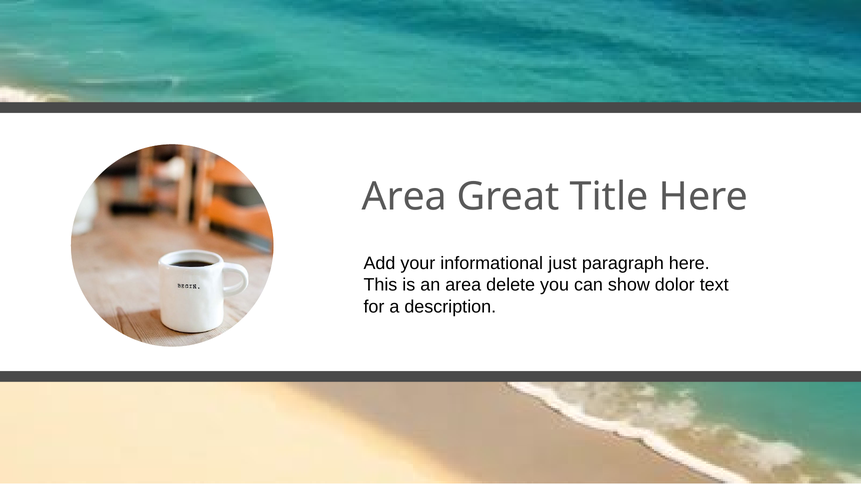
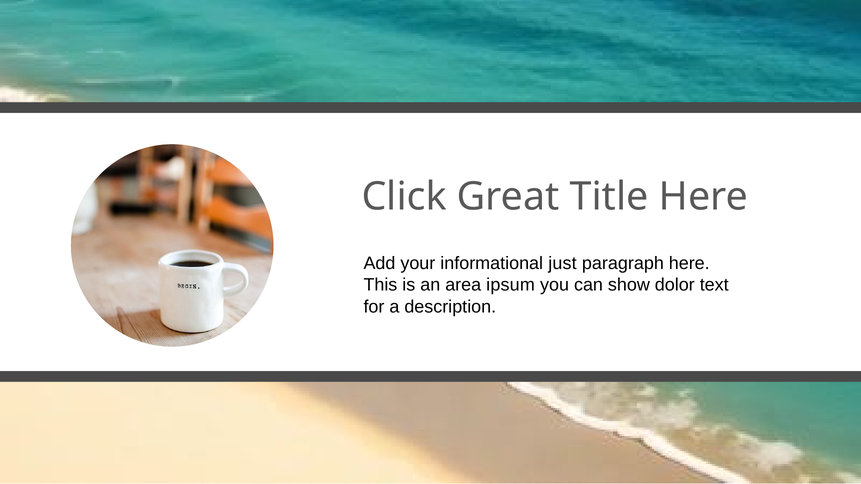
Area: Area -> Click (404, 197)
delete: delete -> ipsum (511, 285)
